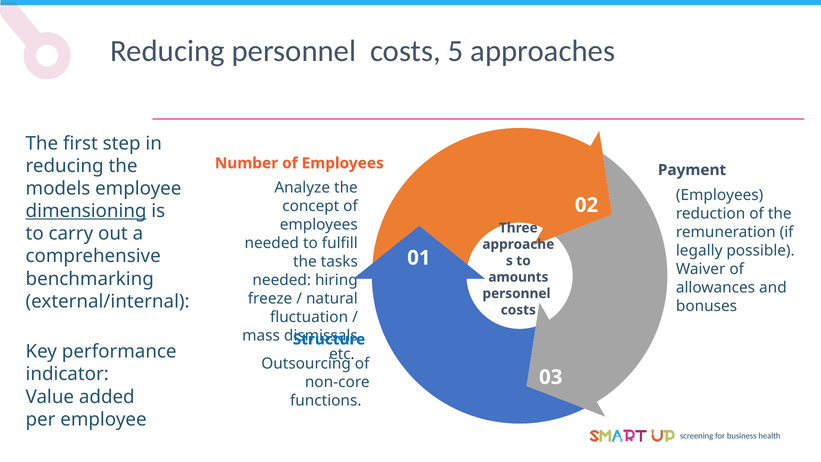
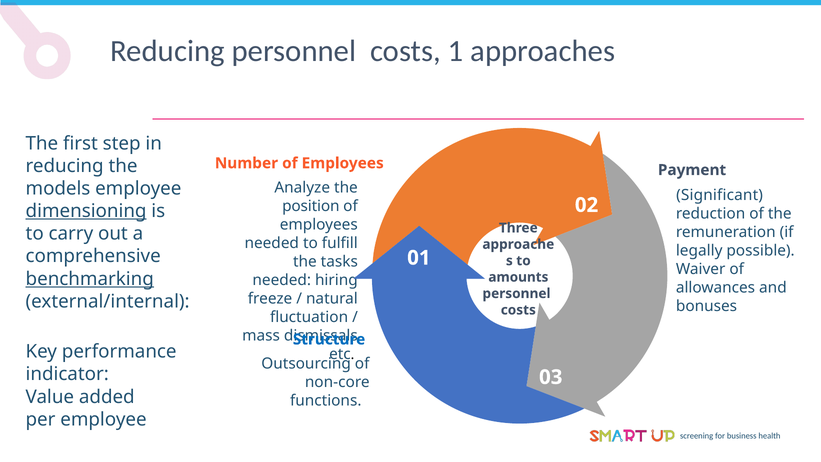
5: 5 -> 1 (456, 51)
Employees: Employees -> Significant (720, 195)
concept: concept -> position (311, 206)
benchmarking underline: none -> present (90, 279)
